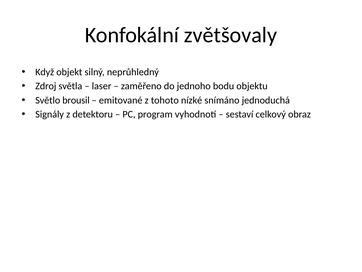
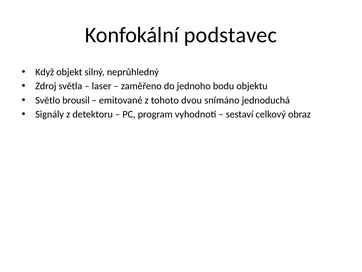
zvětšovaly: zvětšovaly -> podstavec (230, 35)
nízké: nízké -> dvou (192, 100)
